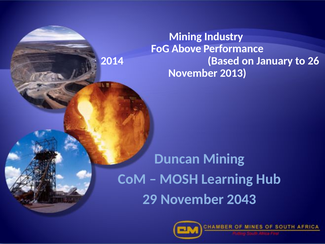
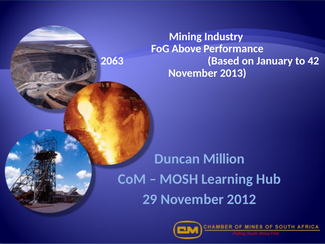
2014: 2014 -> 2063 (112, 61)
26: 26 -> 42 (313, 61)
Duncan Mining: Mining -> Million (224, 159)
2043: 2043 -> 2012 (242, 199)
